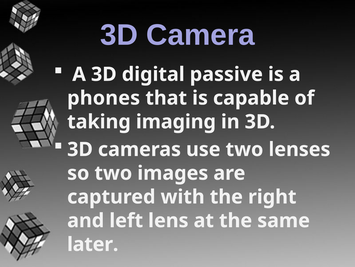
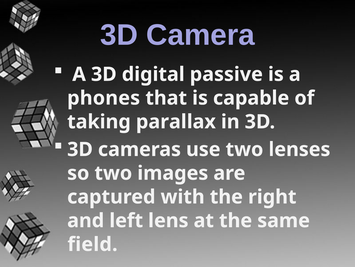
imaging: imaging -> parallax (176, 121)
later: later -> field (93, 244)
